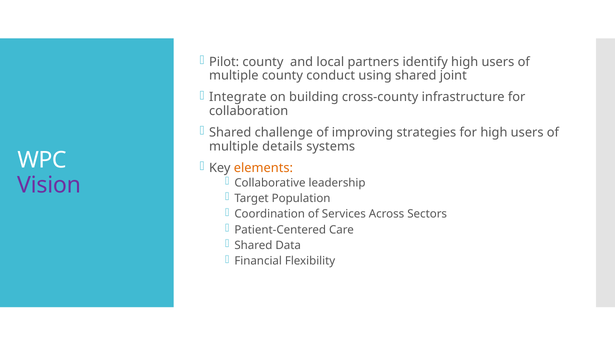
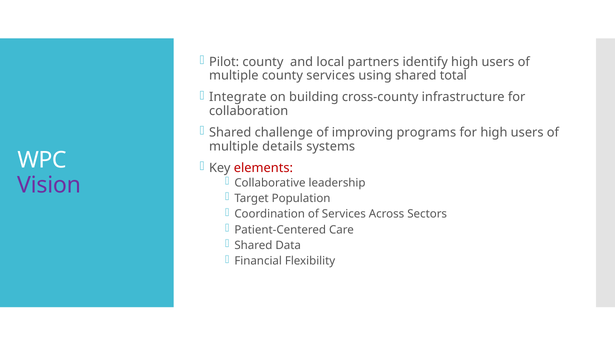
county conduct: conduct -> services (331, 76)
joint: joint -> total (453, 76)
strategies: strategies -> programs (426, 133)
elements colour: orange -> red (263, 168)
